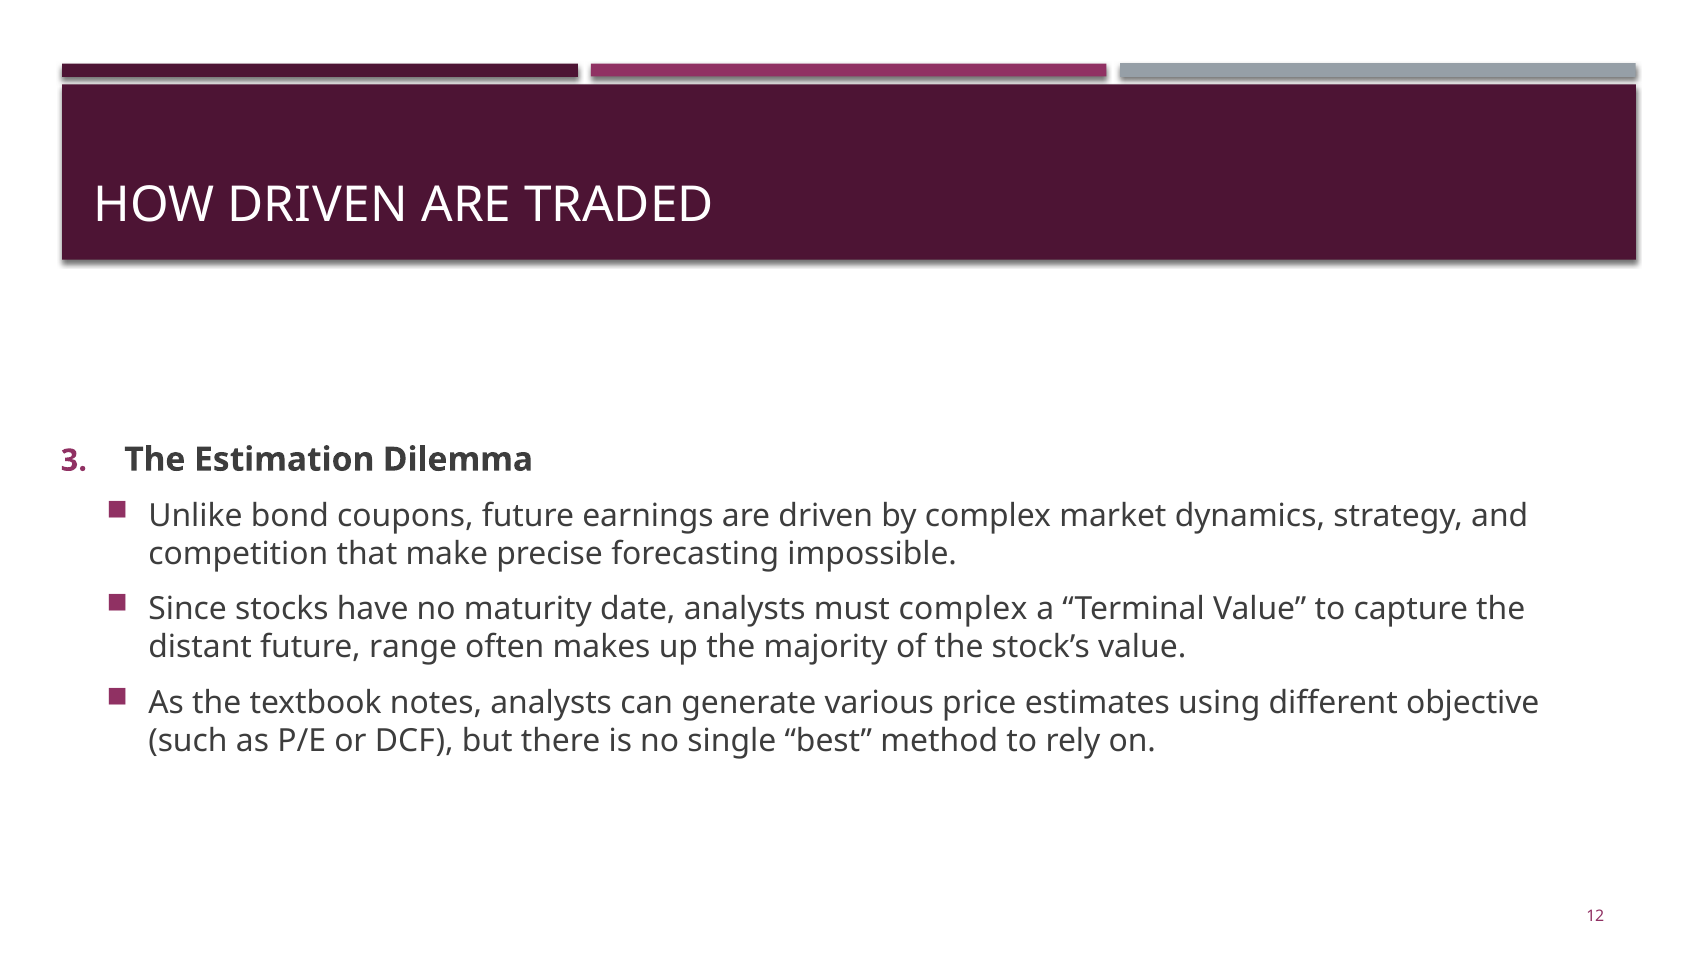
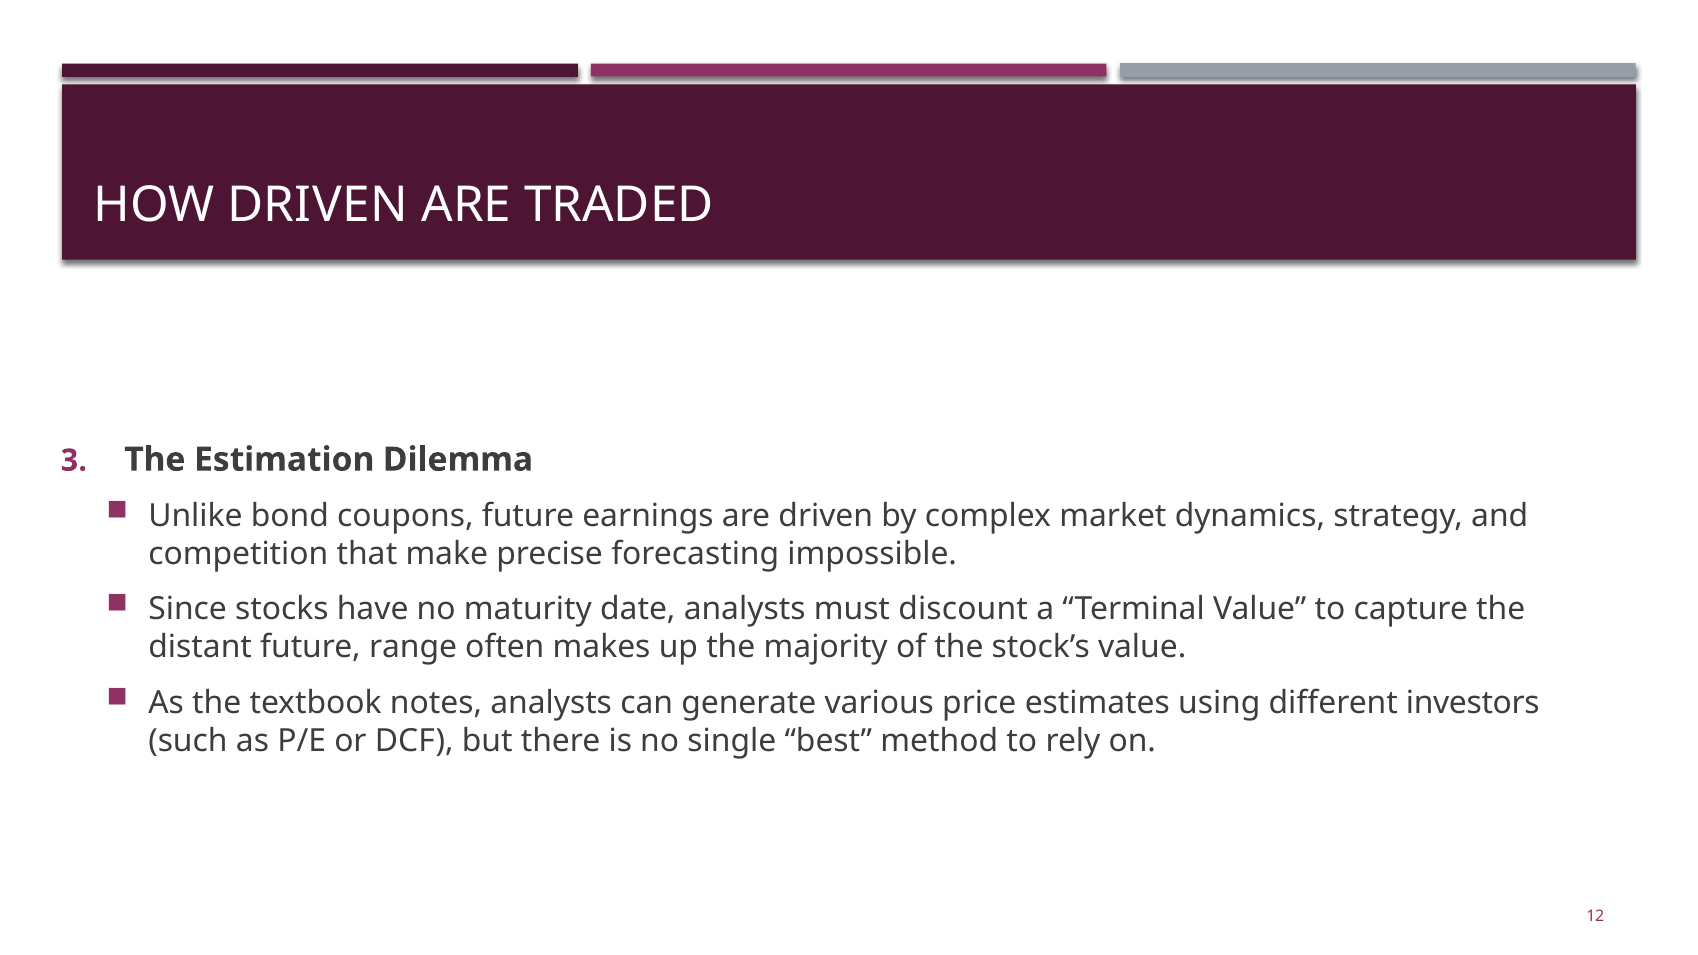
must complex: complex -> discount (963, 609)
objective: objective -> investors (1473, 703)
